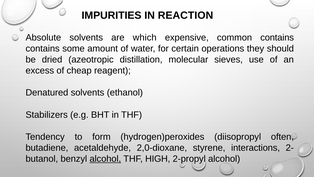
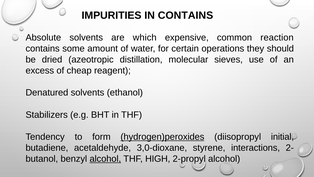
IN REACTION: REACTION -> CONTAINS (186, 15)
common contains: contains -> reaction (277, 38)
hydrogen)peroxides underline: none -> present (162, 136)
often: often -> initial (282, 136)
2,0-dioxane: 2,0-dioxane -> 3,0-dioxane (162, 147)
